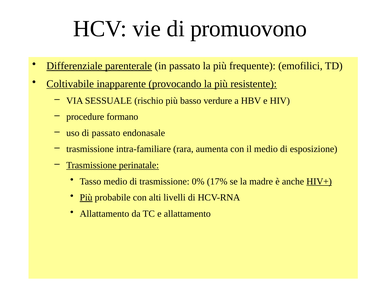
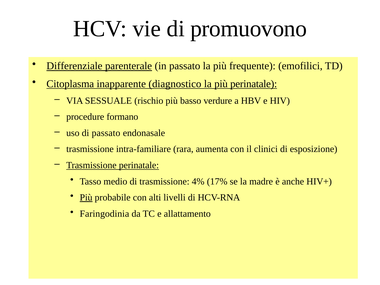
Coltivabile: Coltivabile -> Citoplasma (70, 84)
provocando: provocando -> diagnostico (175, 84)
più resistente: resistente -> perinatale (254, 84)
il medio: medio -> clinici (266, 149)
0%: 0% -> 4% (198, 181)
HIV+ underline: present -> none (319, 181)
Allattamento: Allattamento -> Faringodinia (104, 214)
